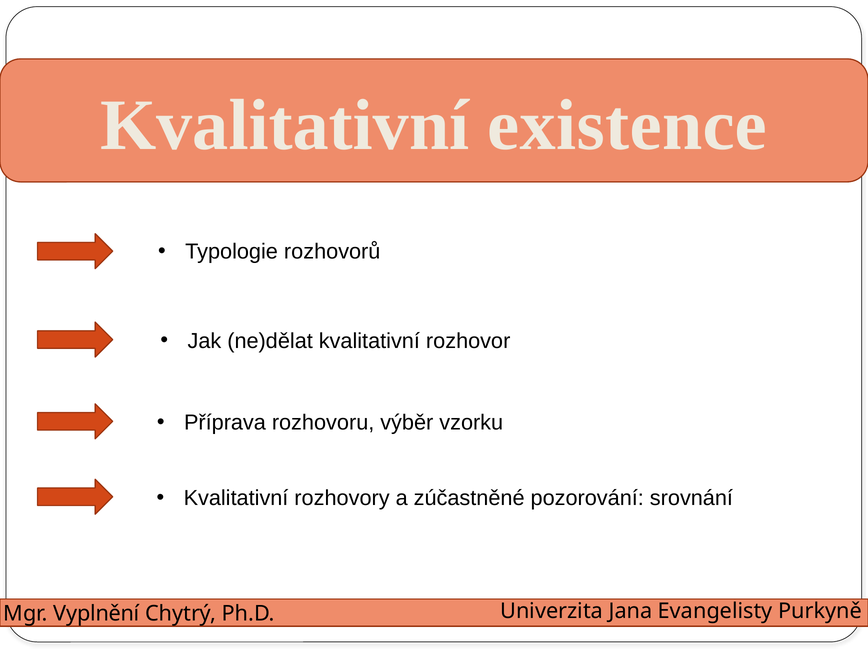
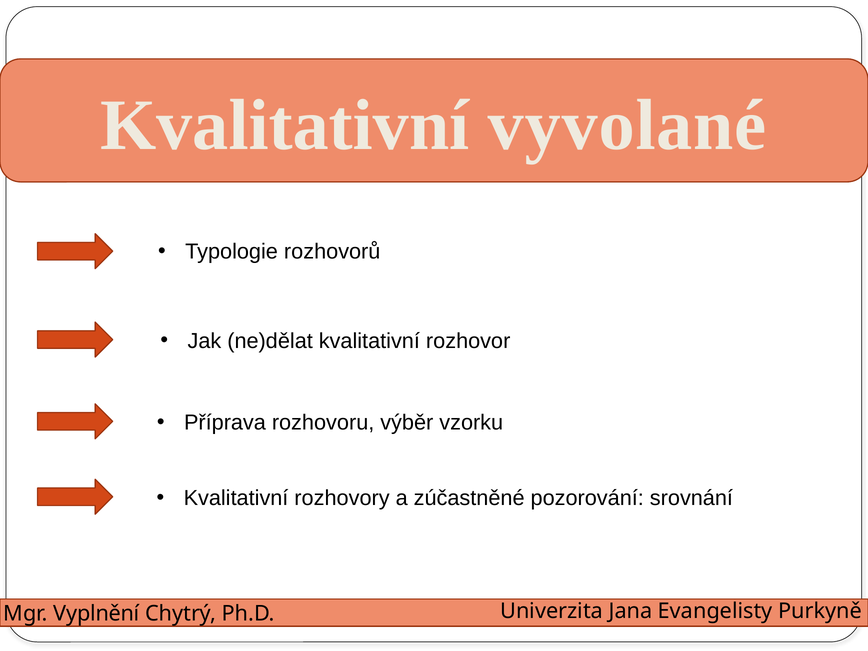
existence: existence -> vyvolané (627, 125)
